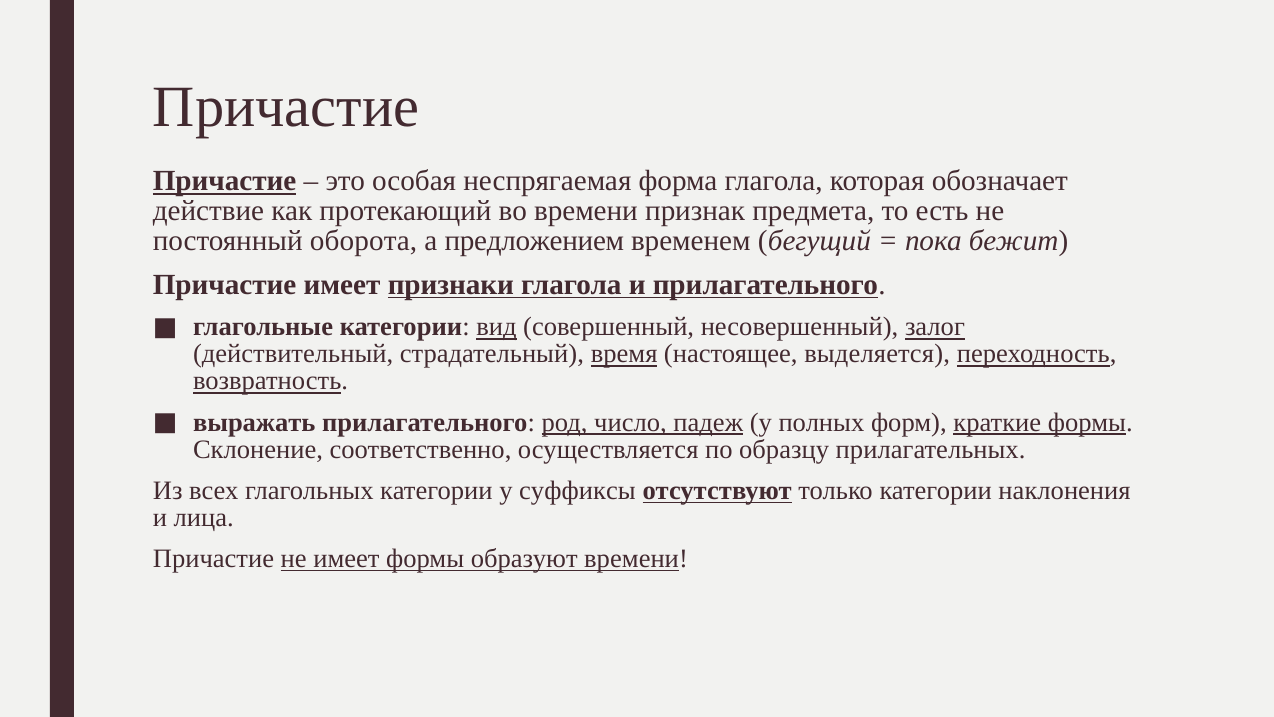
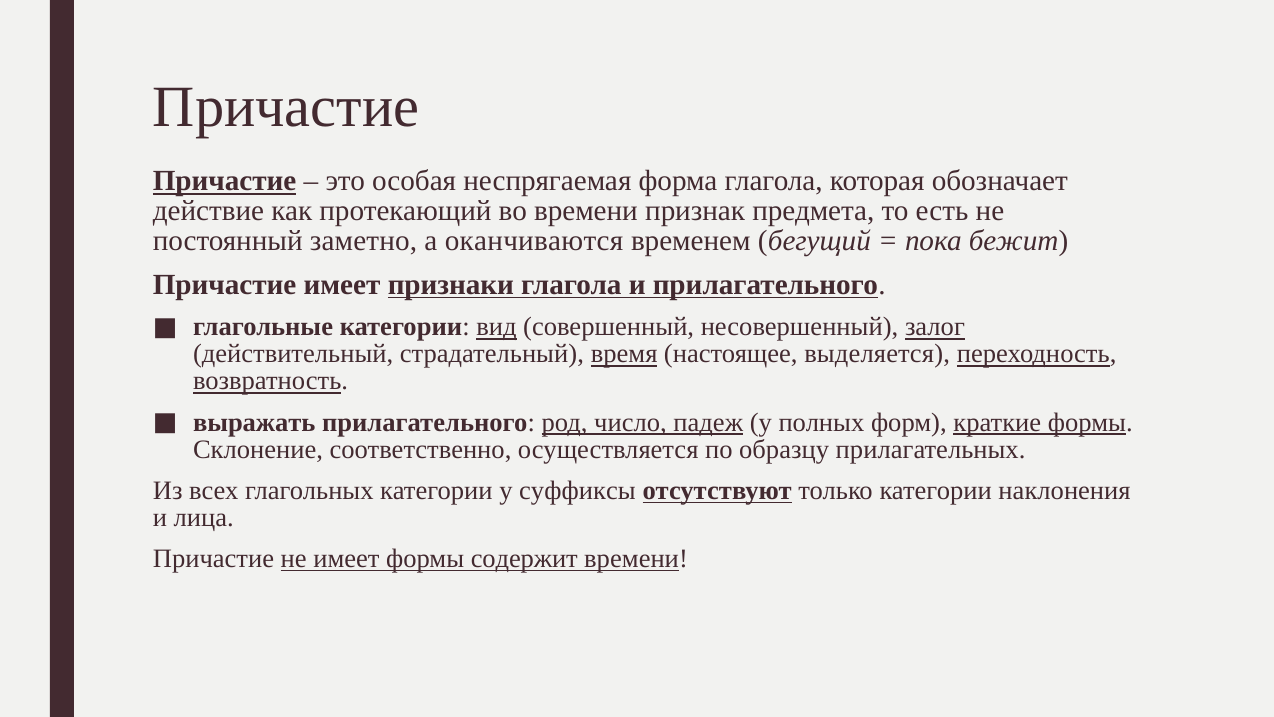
оборота: оборота -> заметно (364, 240)
предложением: предложением -> оканчиваются (534, 240)
образуют: образуют -> содержит (524, 559)
